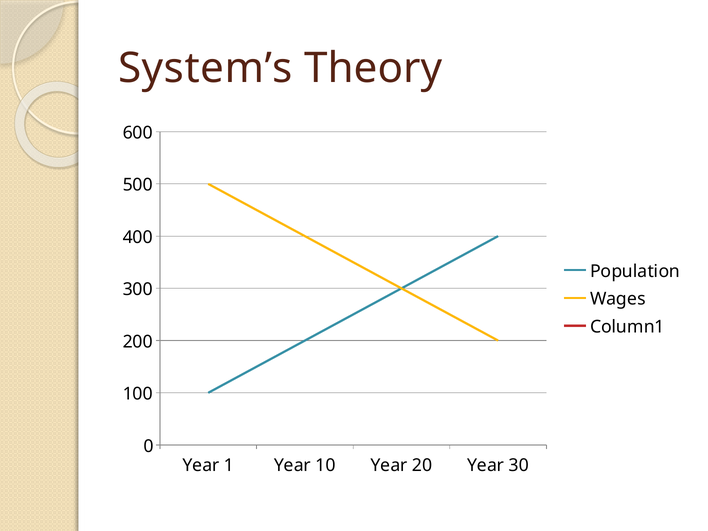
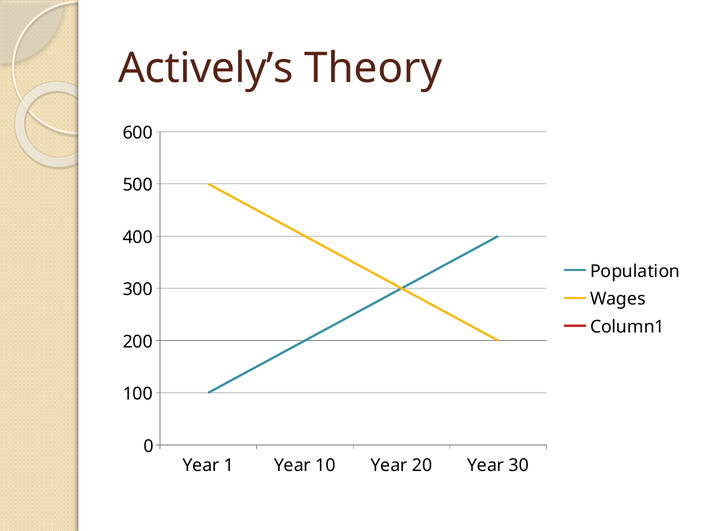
System’s: System’s -> Actively’s (206, 68)
